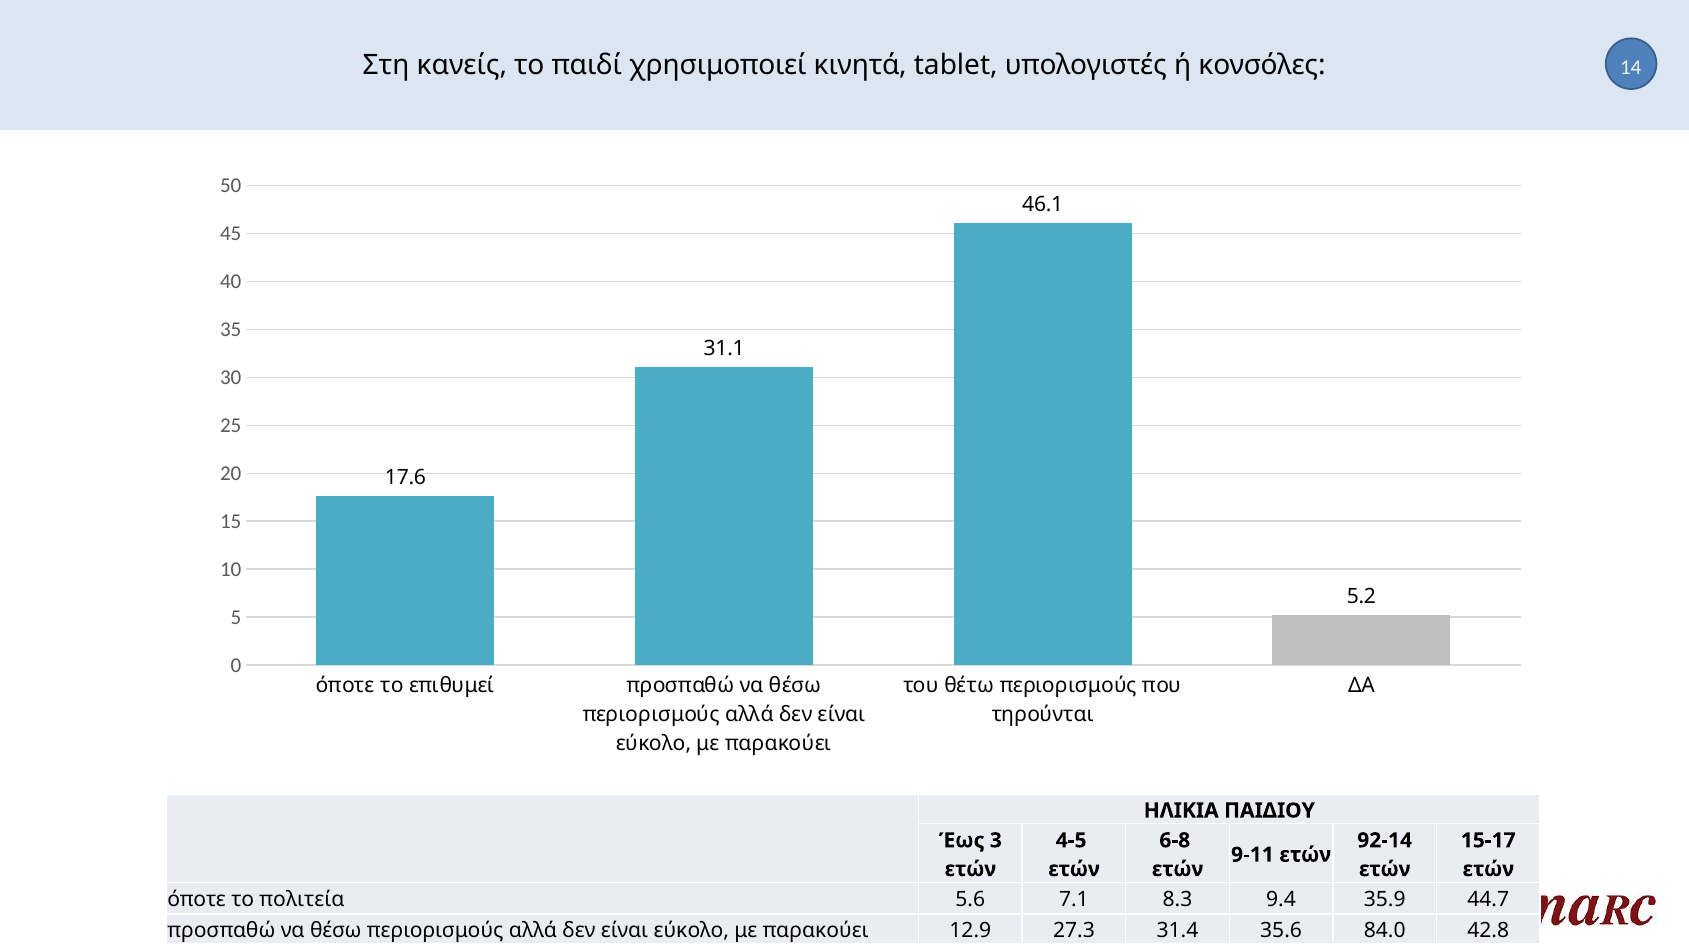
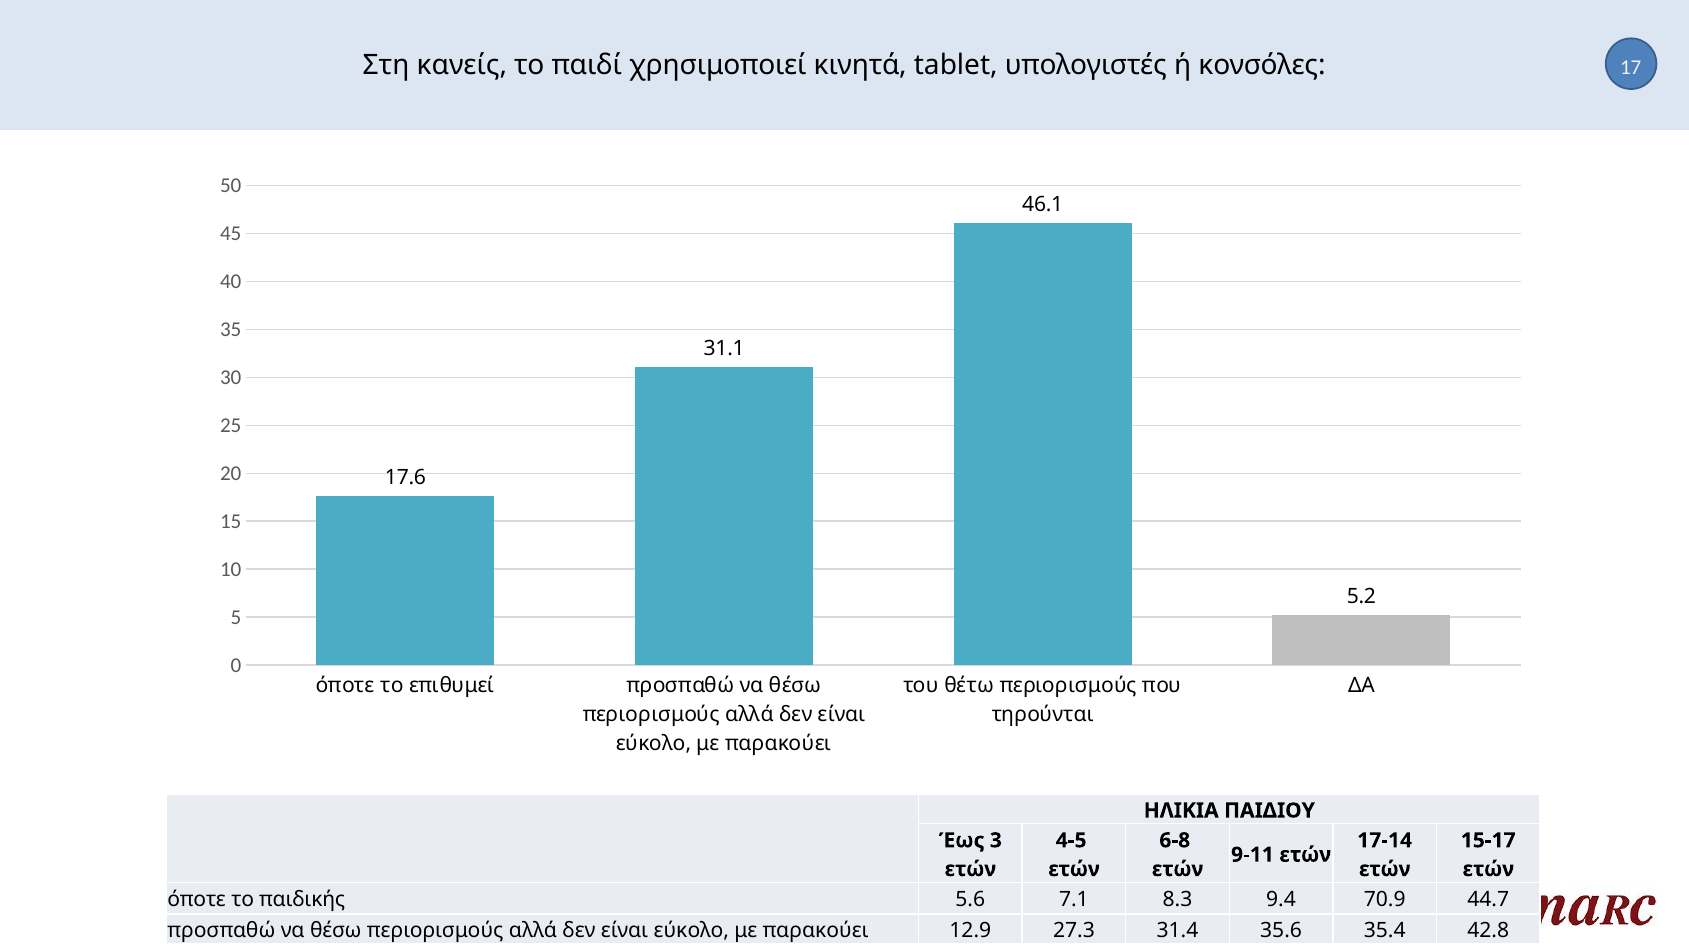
14: 14 -> 17 (1631, 68)
92-14: 92-14 -> 17-14 (1385, 840)
πολιτεία: πολιτεία -> παιδικής (302, 900)
35.9: 35.9 -> 70.9 (1385, 900)
84.0: 84.0 -> 35.4 (1385, 931)
